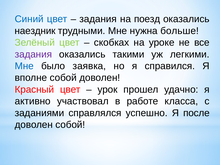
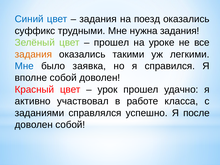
наездник: наездник -> суффикс (35, 31)
нужна больше: больше -> задания (180, 31)
скобках: скобках -> прошел (112, 43)
задания colour: purple -> orange (33, 54)
